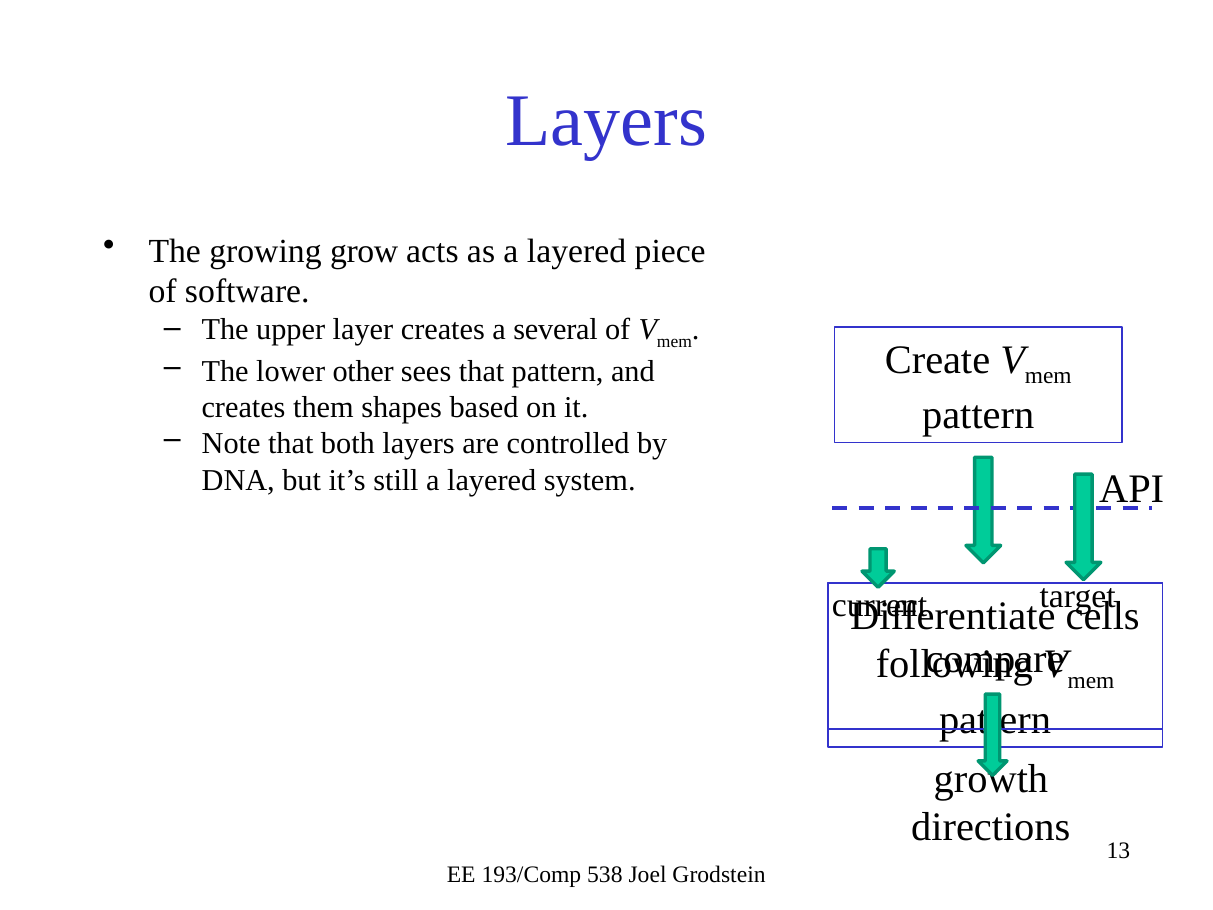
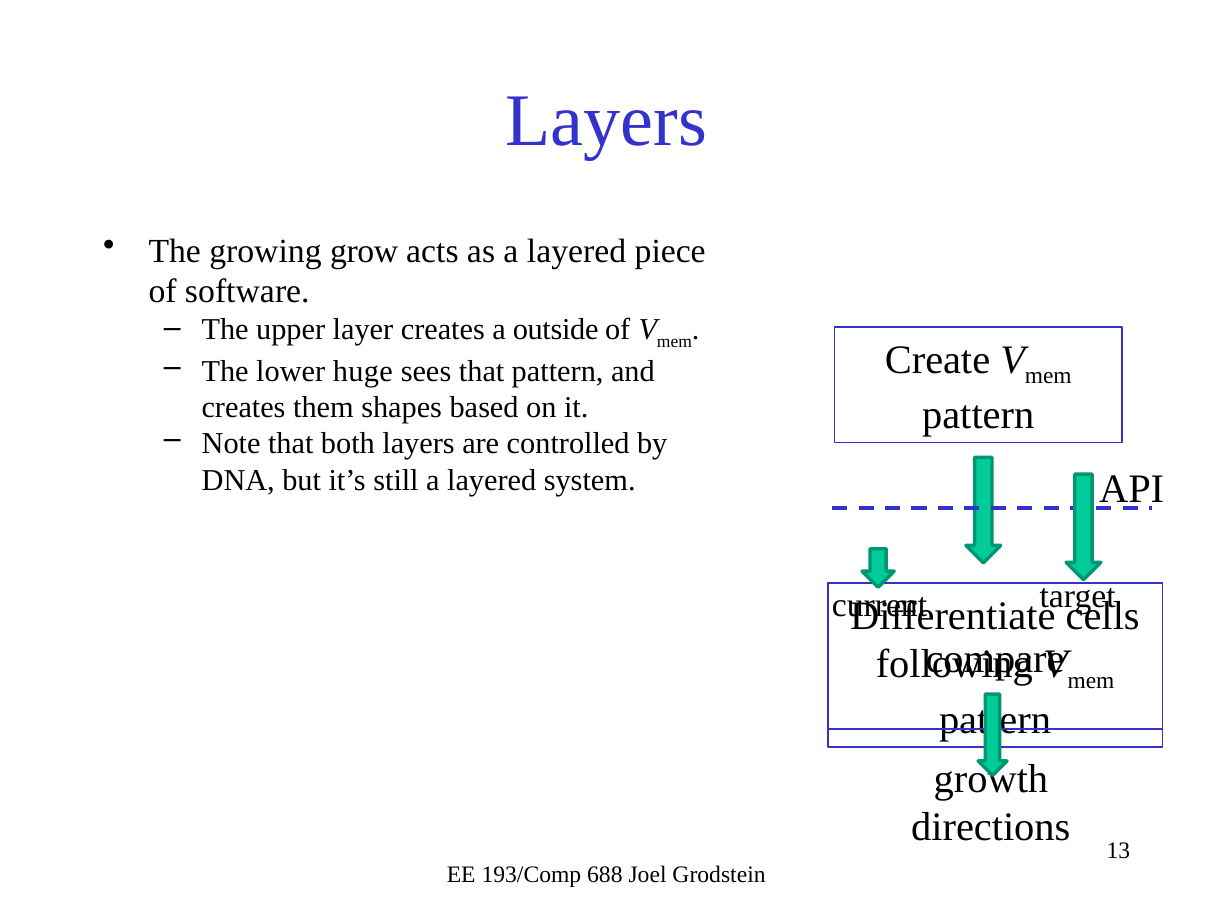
several: several -> outside (556, 330)
other: other -> huge (363, 371)
538: 538 -> 688 (605, 875)
